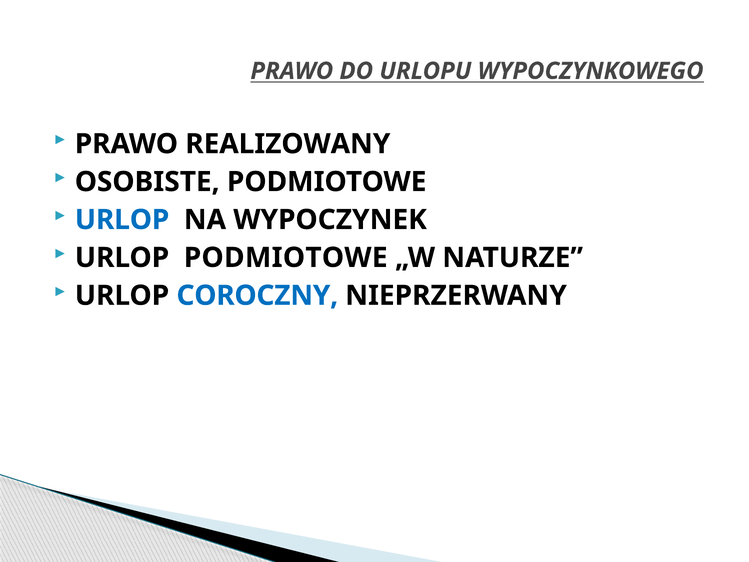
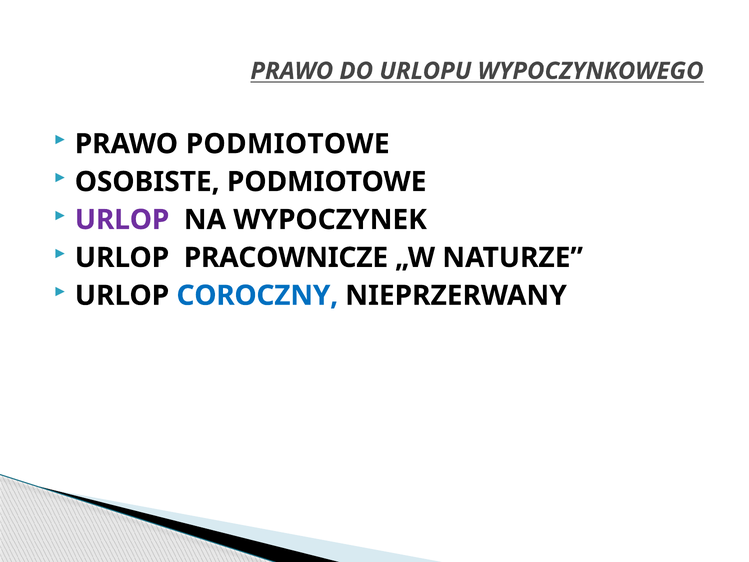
PRAWO REALIZOWANY: REALIZOWANY -> PODMIOTOWE (288, 144)
URLOP colour: blue -> purple (122, 220)
URLOP PODMIOTOWE: PODMIOTOWE -> PRACOWNICZE (286, 258)
